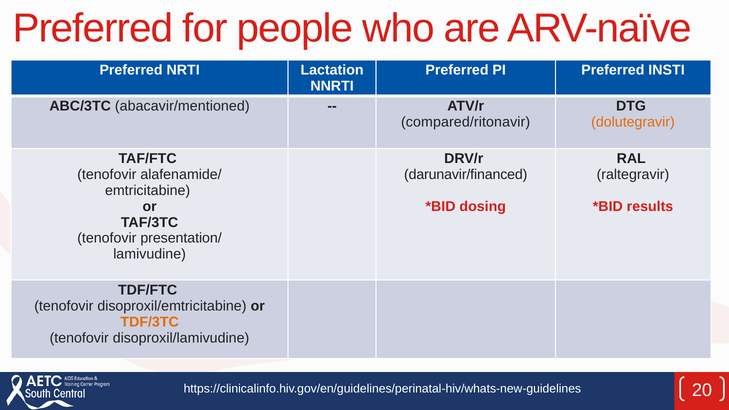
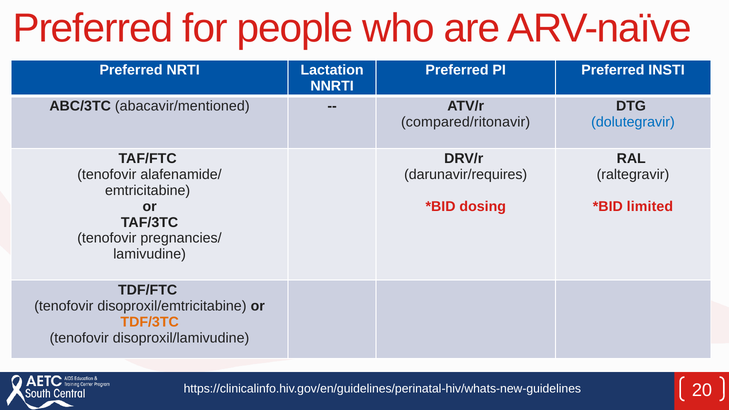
dolutegravir colour: orange -> blue (633, 122)
darunavir/financed: darunavir/financed -> darunavir/requires (466, 175)
results: results -> limited (650, 206)
presentation/: presentation/ -> pregnancies/ (181, 238)
